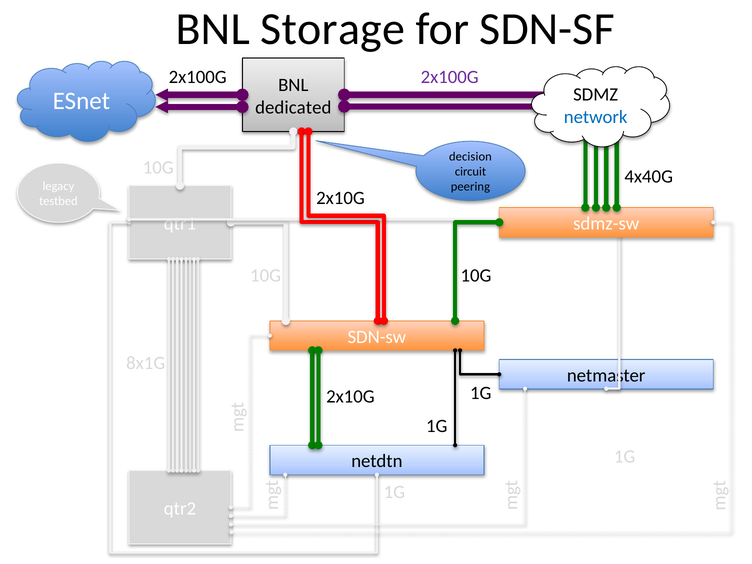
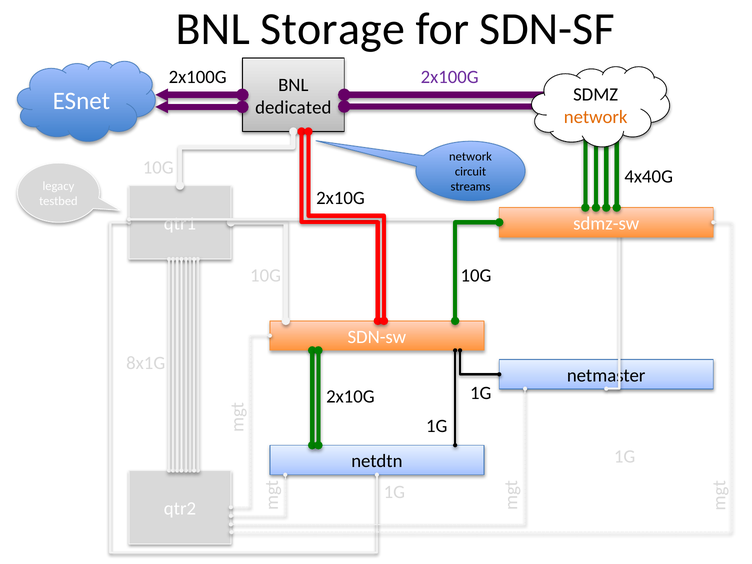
network colour: blue -> orange (596, 117)
decision: decision -> network (470, 157)
peering: peering -> streams (471, 187)
